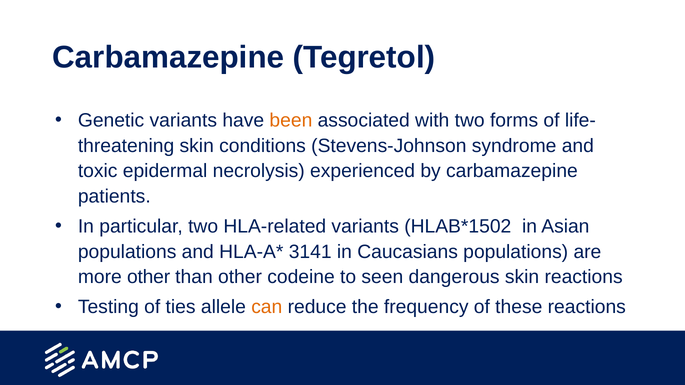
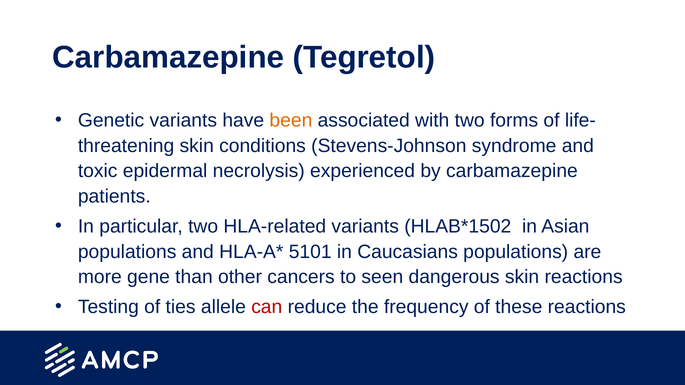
3141: 3141 -> 5101 (310, 252)
more other: other -> gene (149, 277)
codeine: codeine -> cancers (301, 277)
can colour: orange -> red (267, 307)
